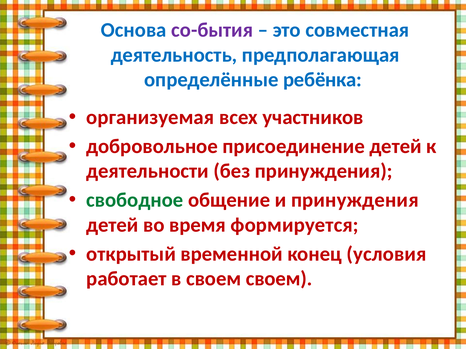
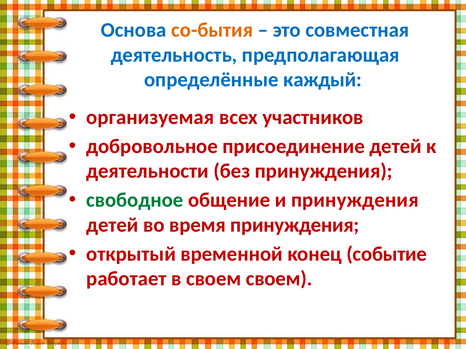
со-бытия colour: purple -> orange (212, 30)
ребёнка: ребёнка -> каждый (323, 80)
время формируется: формируется -> принуждения (295, 225)
условия: условия -> событие (387, 254)
